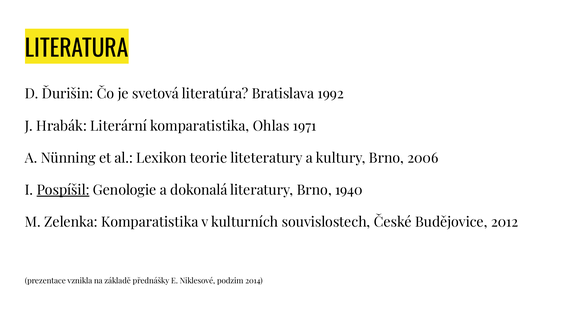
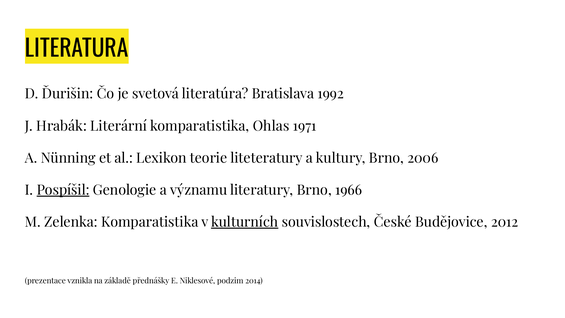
dokonalá: dokonalá -> významu (199, 190)
1940: 1940 -> 1966 (349, 190)
kulturních underline: none -> present (245, 222)
